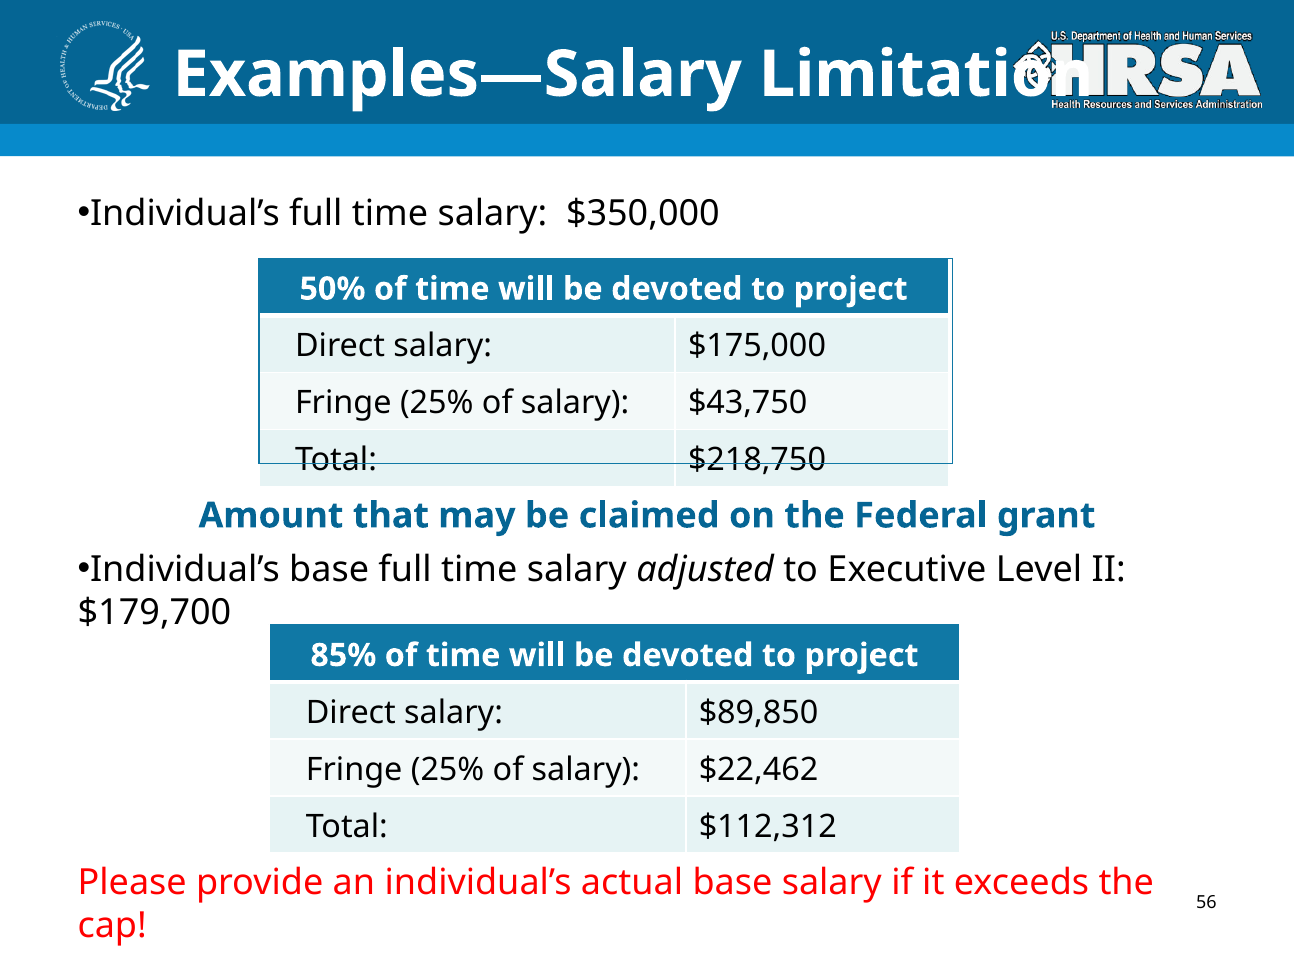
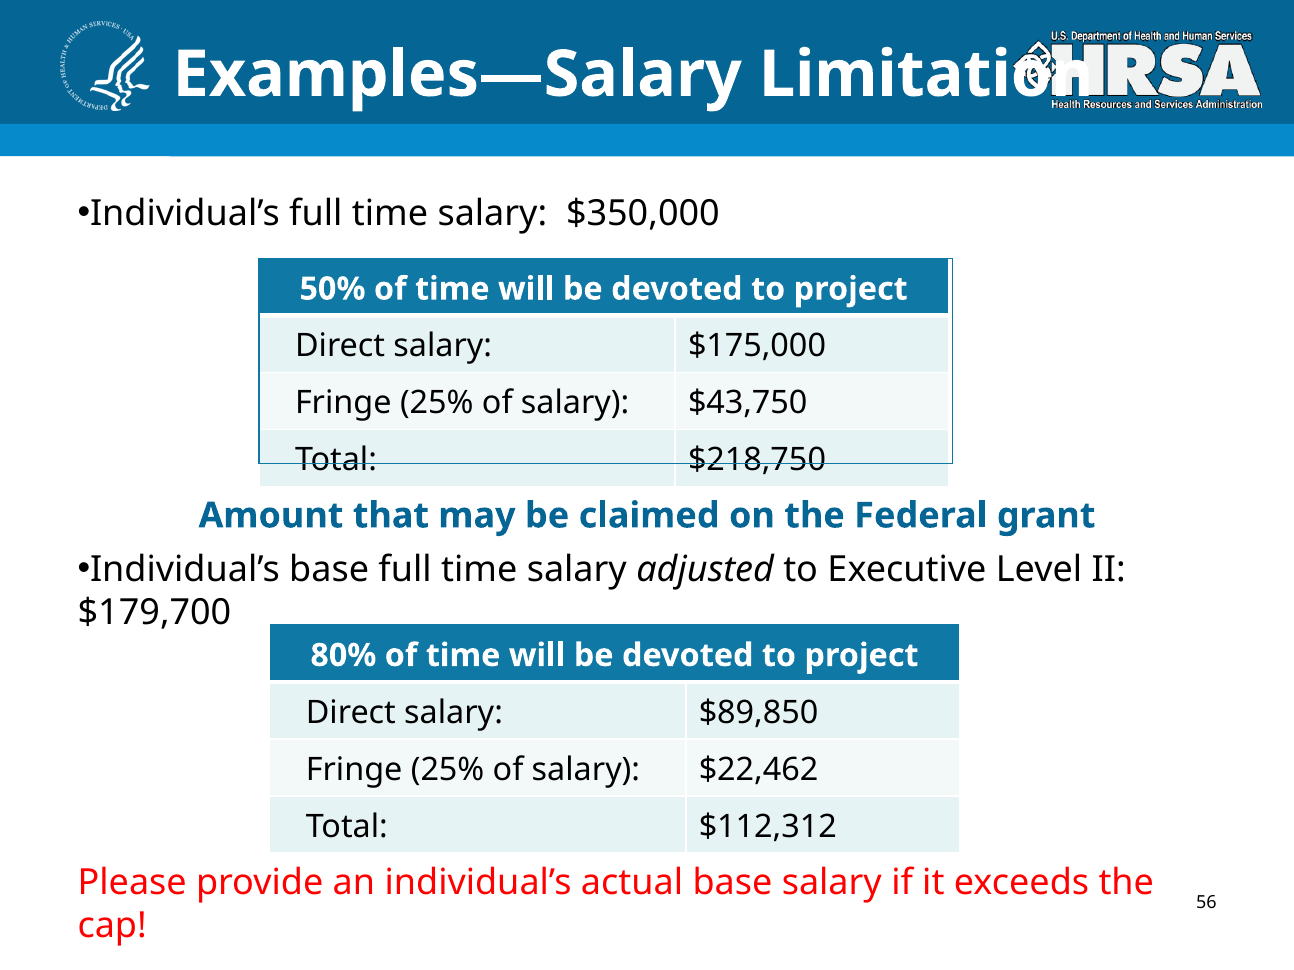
85%: 85% -> 80% (343, 656)
